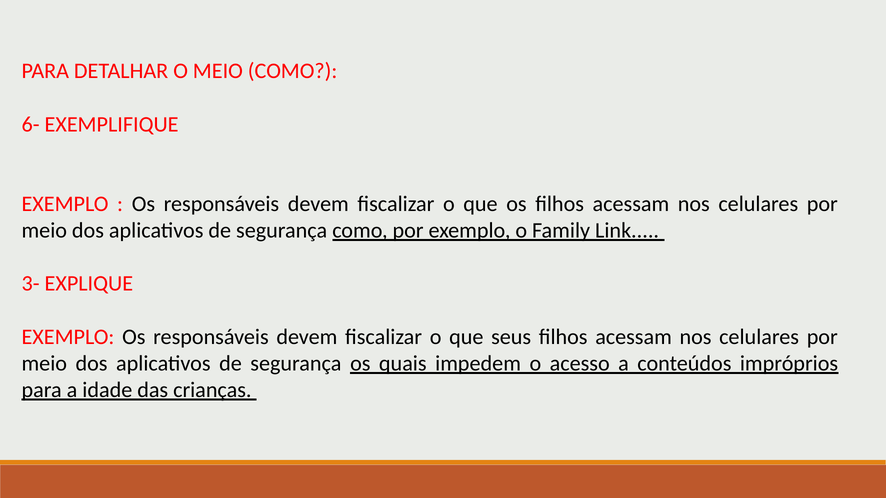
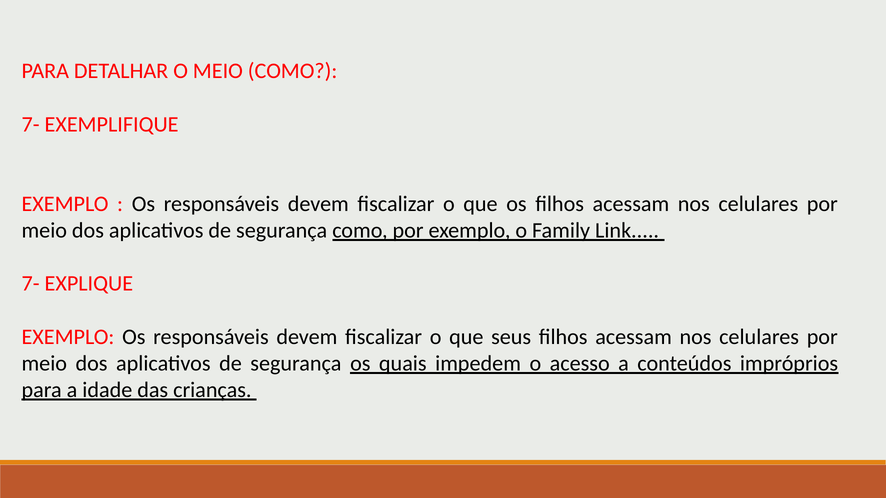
6-: 6- -> 7- (31, 124)
3-: 3- -> 7- (31, 284)
